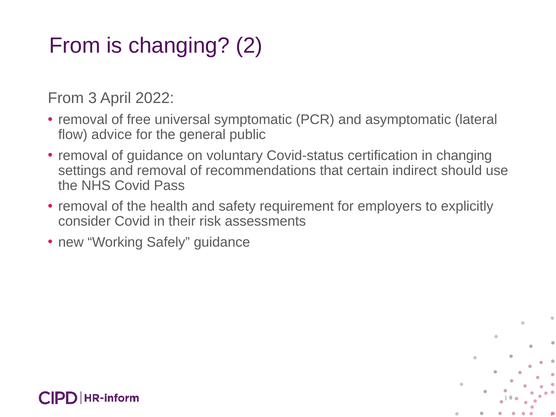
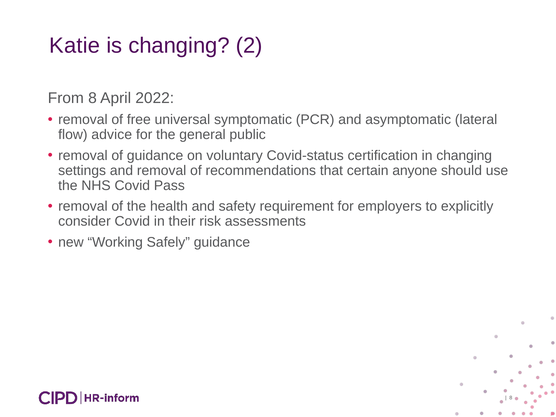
From: From -> Katie (75, 46)
From 3: 3 -> 8 (92, 98)
indirect: indirect -> anyone (415, 171)
